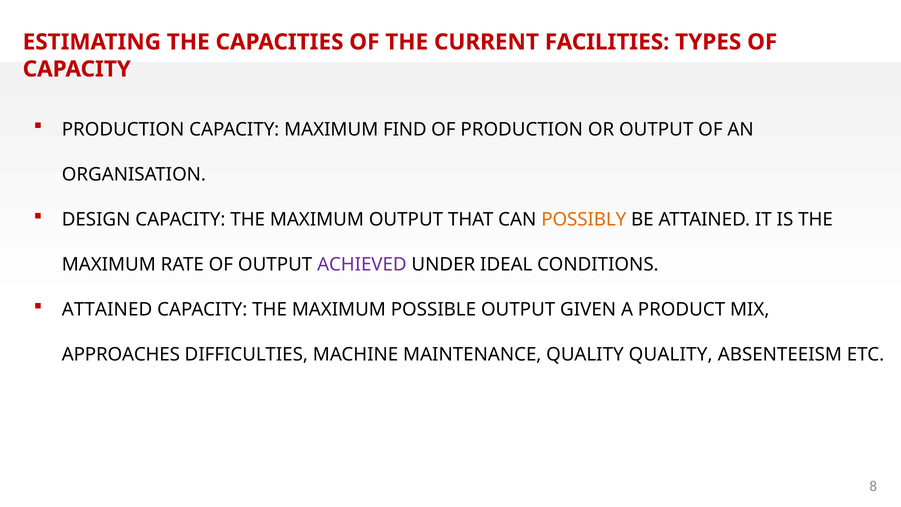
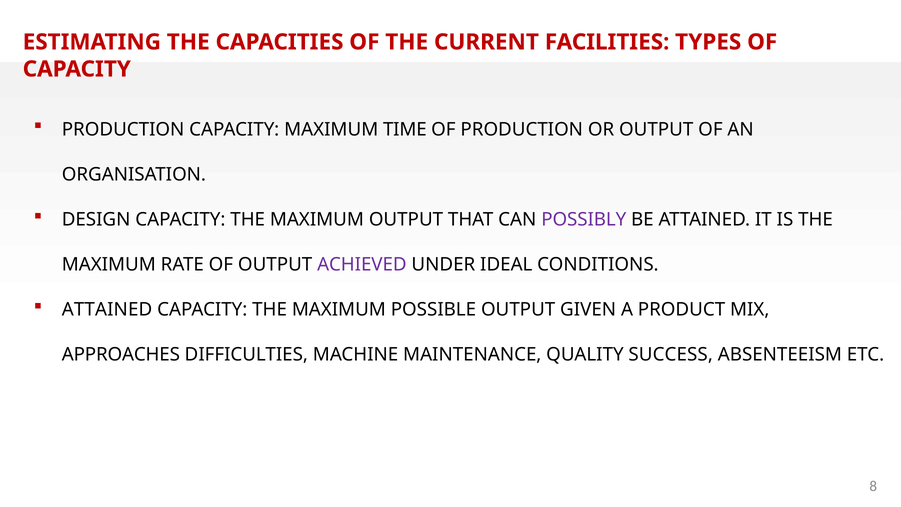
FIND: FIND -> TIME (405, 129)
POSSIBLY colour: orange -> purple (584, 219)
QUALITY QUALITY: QUALITY -> SUCCESS (671, 355)
